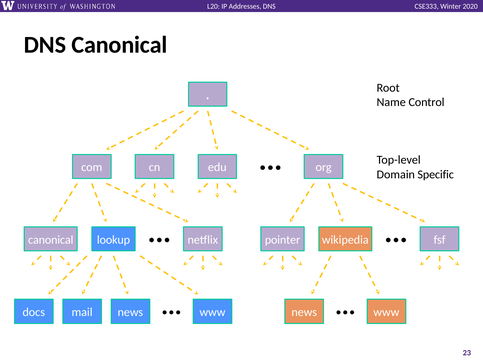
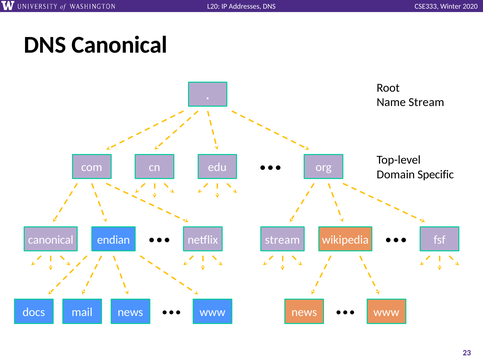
Name Control: Control -> Stream (426, 102)
lookup: lookup -> endian (114, 240)
pointer: pointer -> stream (282, 240)
